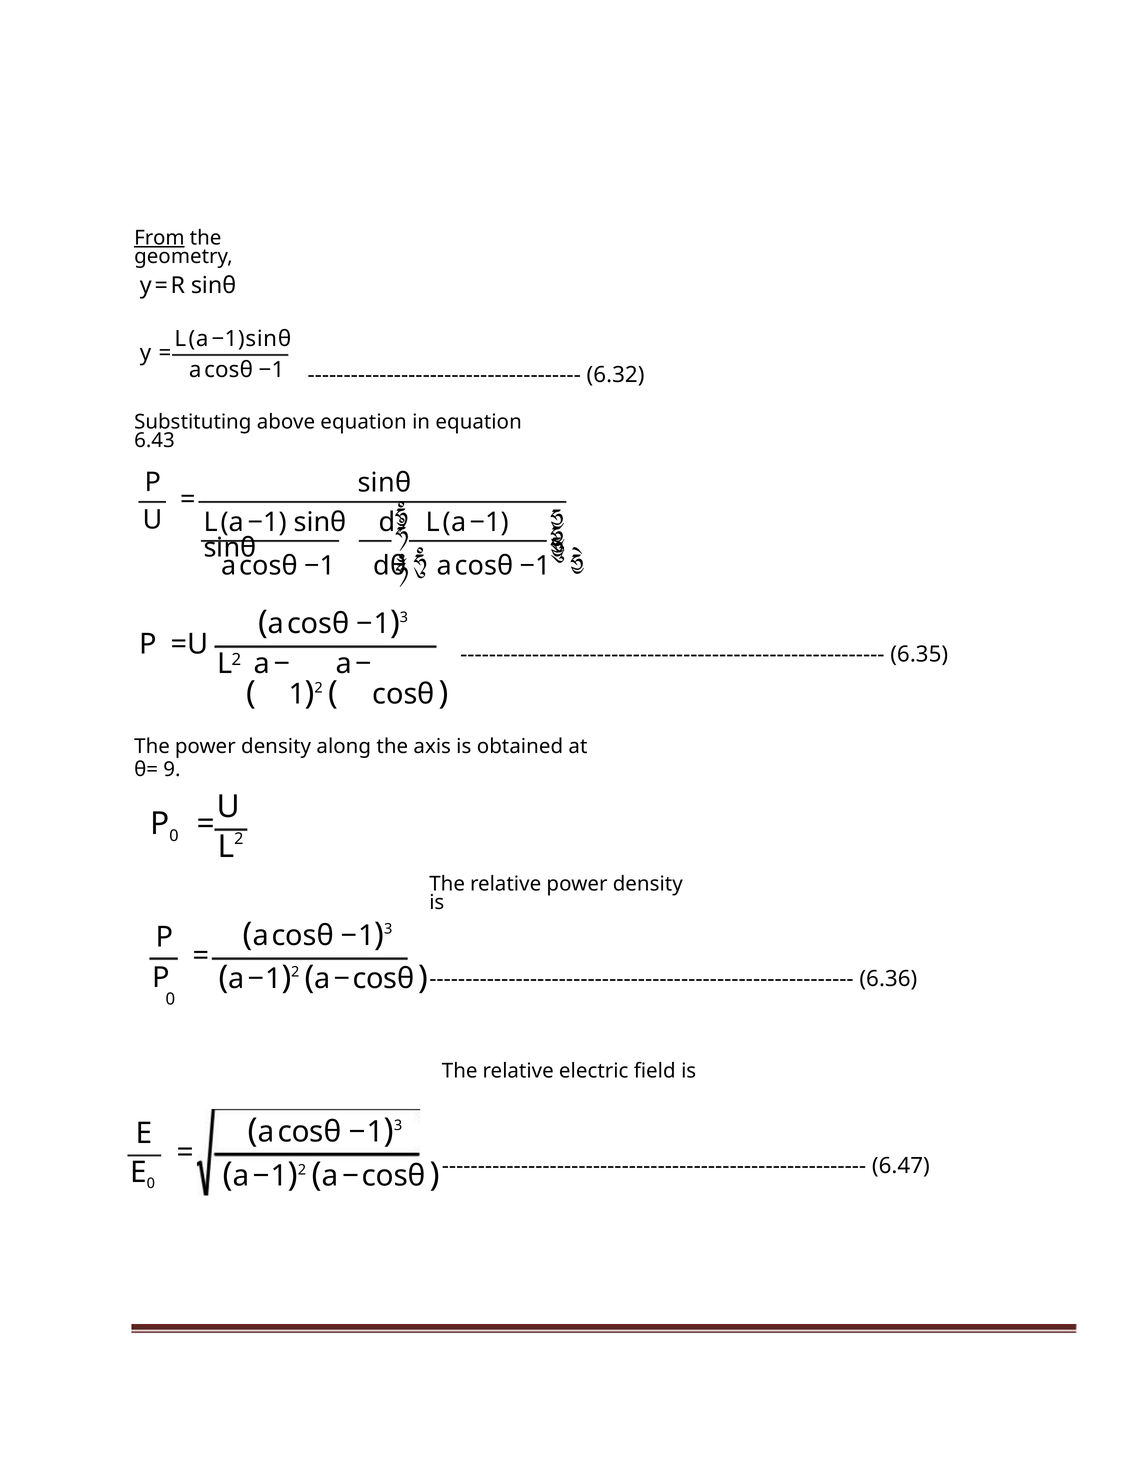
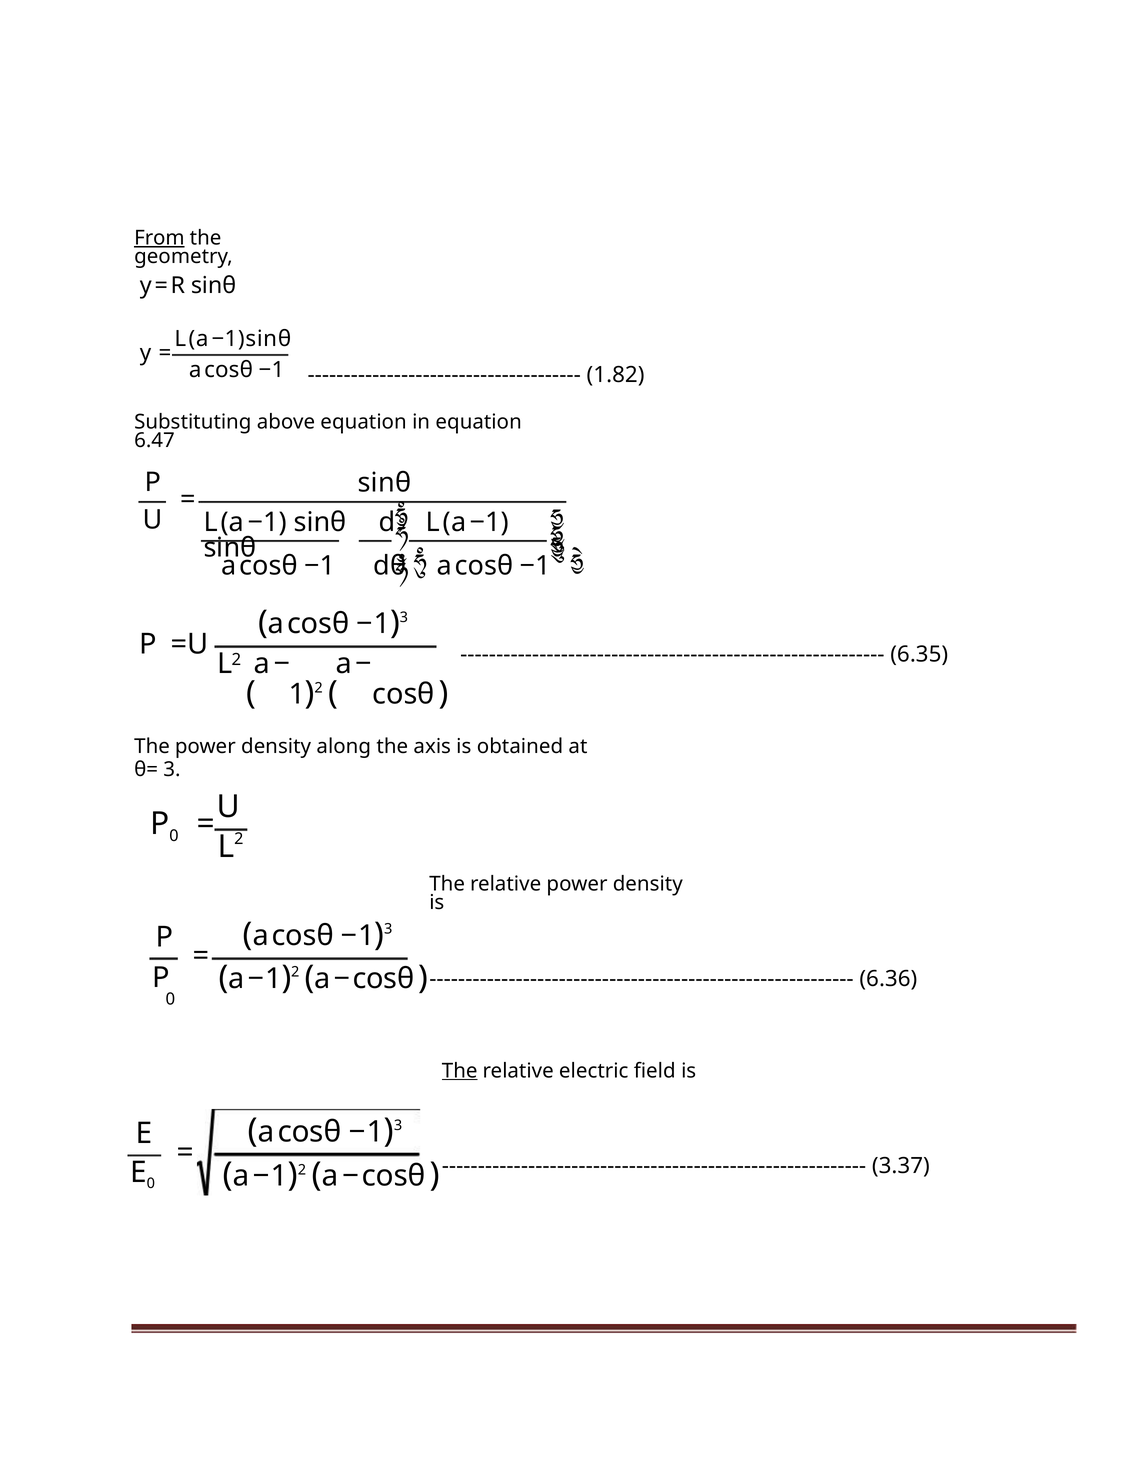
6.32: 6.32 -> 1.82 (616, 375)
6.43: 6.43 -> 6.47 (154, 441)
9: 9 -> 3 (172, 769)
The underline: none -> present (460, 1070)
6.47: 6.47 -> 3.37 (901, 1165)
